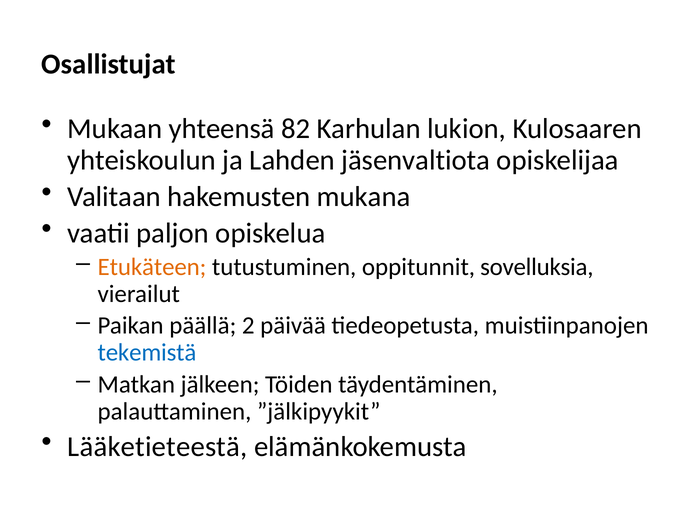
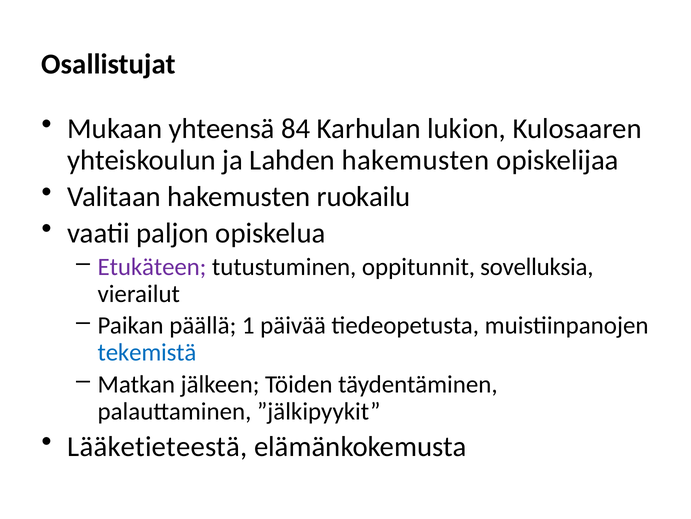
82: 82 -> 84 (296, 129)
Lahden jäsenvaltiota: jäsenvaltiota -> hakemusten (416, 160)
mukana: mukana -> ruokailu (364, 196)
Etukäteen colour: orange -> purple (152, 266)
2: 2 -> 1 (248, 325)
